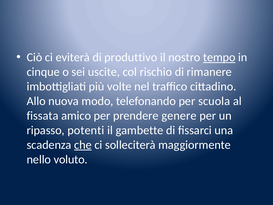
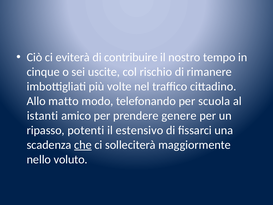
produttivo: produttivo -> contribuire (131, 57)
tempo underline: present -> none (219, 57)
nuova: nuova -> matto (64, 101)
fissata: fissata -> istanti (42, 116)
gambette: gambette -> estensivo (139, 130)
